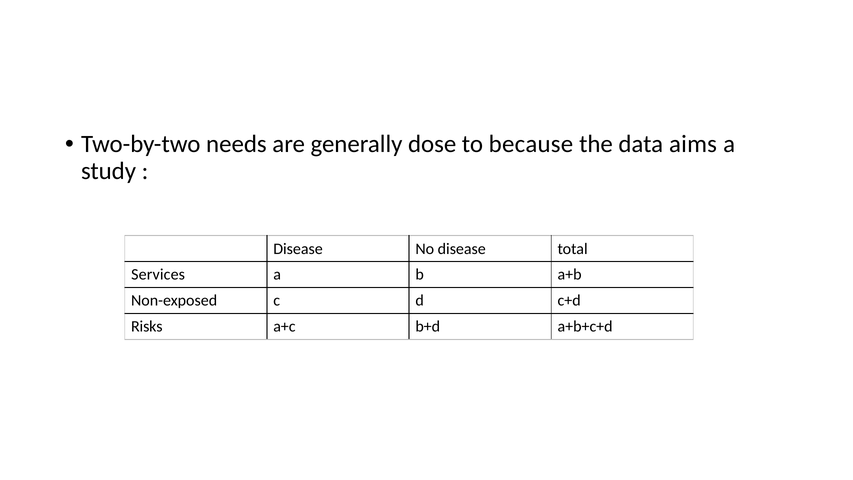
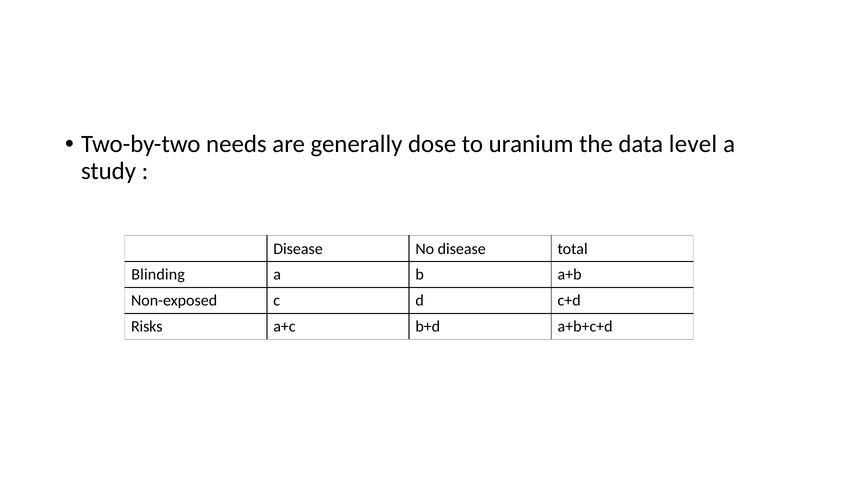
because: because -> uranium (531, 144)
aims: aims -> level (693, 144)
Services: Services -> Blinding (158, 275)
